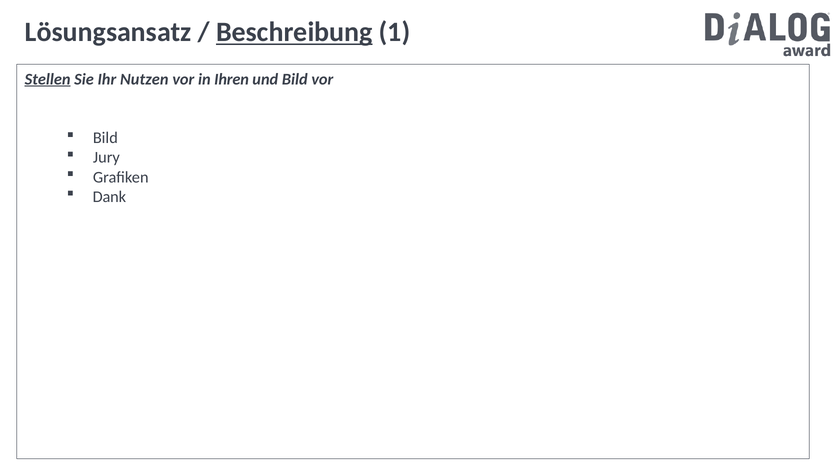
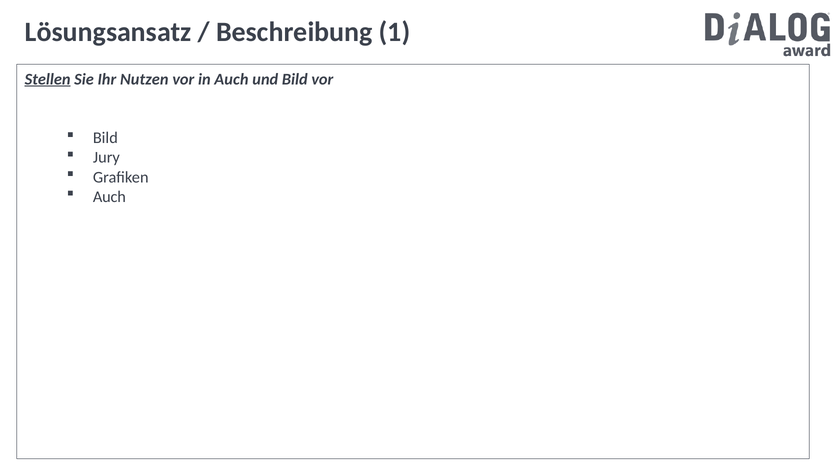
Beschreibung underline: present -> none (294, 32)
in Ihren: Ihren -> Auch (231, 79)
Dank: Dank -> Auch (109, 197)
